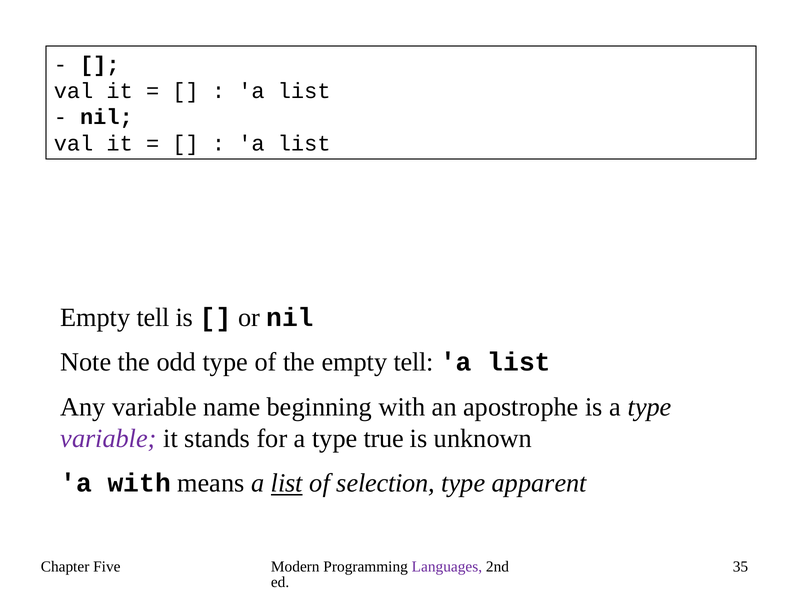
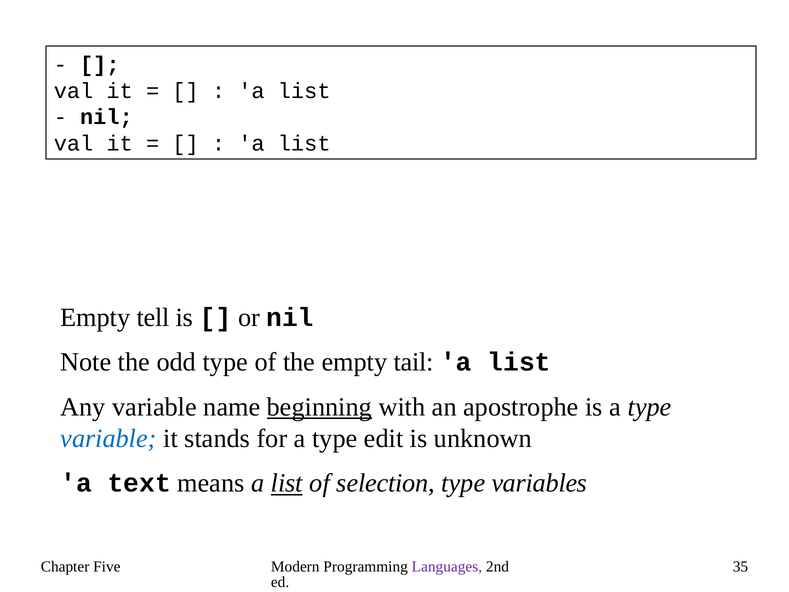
the empty tell: tell -> tail (414, 362)
beginning underline: none -> present (319, 407)
variable colour: purple -> blue (109, 438)
true: true -> edit (384, 438)
a with: with -> text (139, 483)
apparent: apparent -> variables (539, 483)
